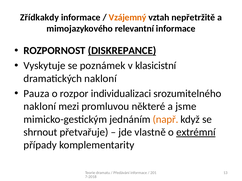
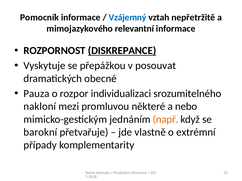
Zřídkakdy: Zřídkakdy -> Pomocník (39, 17)
Vzájemný colour: orange -> blue (128, 17)
poznámek: poznámek -> přepážkou (103, 66)
klasicistní: klasicistní -> posouvat (156, 66)
dramatických nakloní: nakloní -> obecné (101, 79)
jsme: jsme -> nebo (186, 107)
shrnout: shrnout -> barokní (40, 133)
extrémní underline: present -> none (196, 133)
